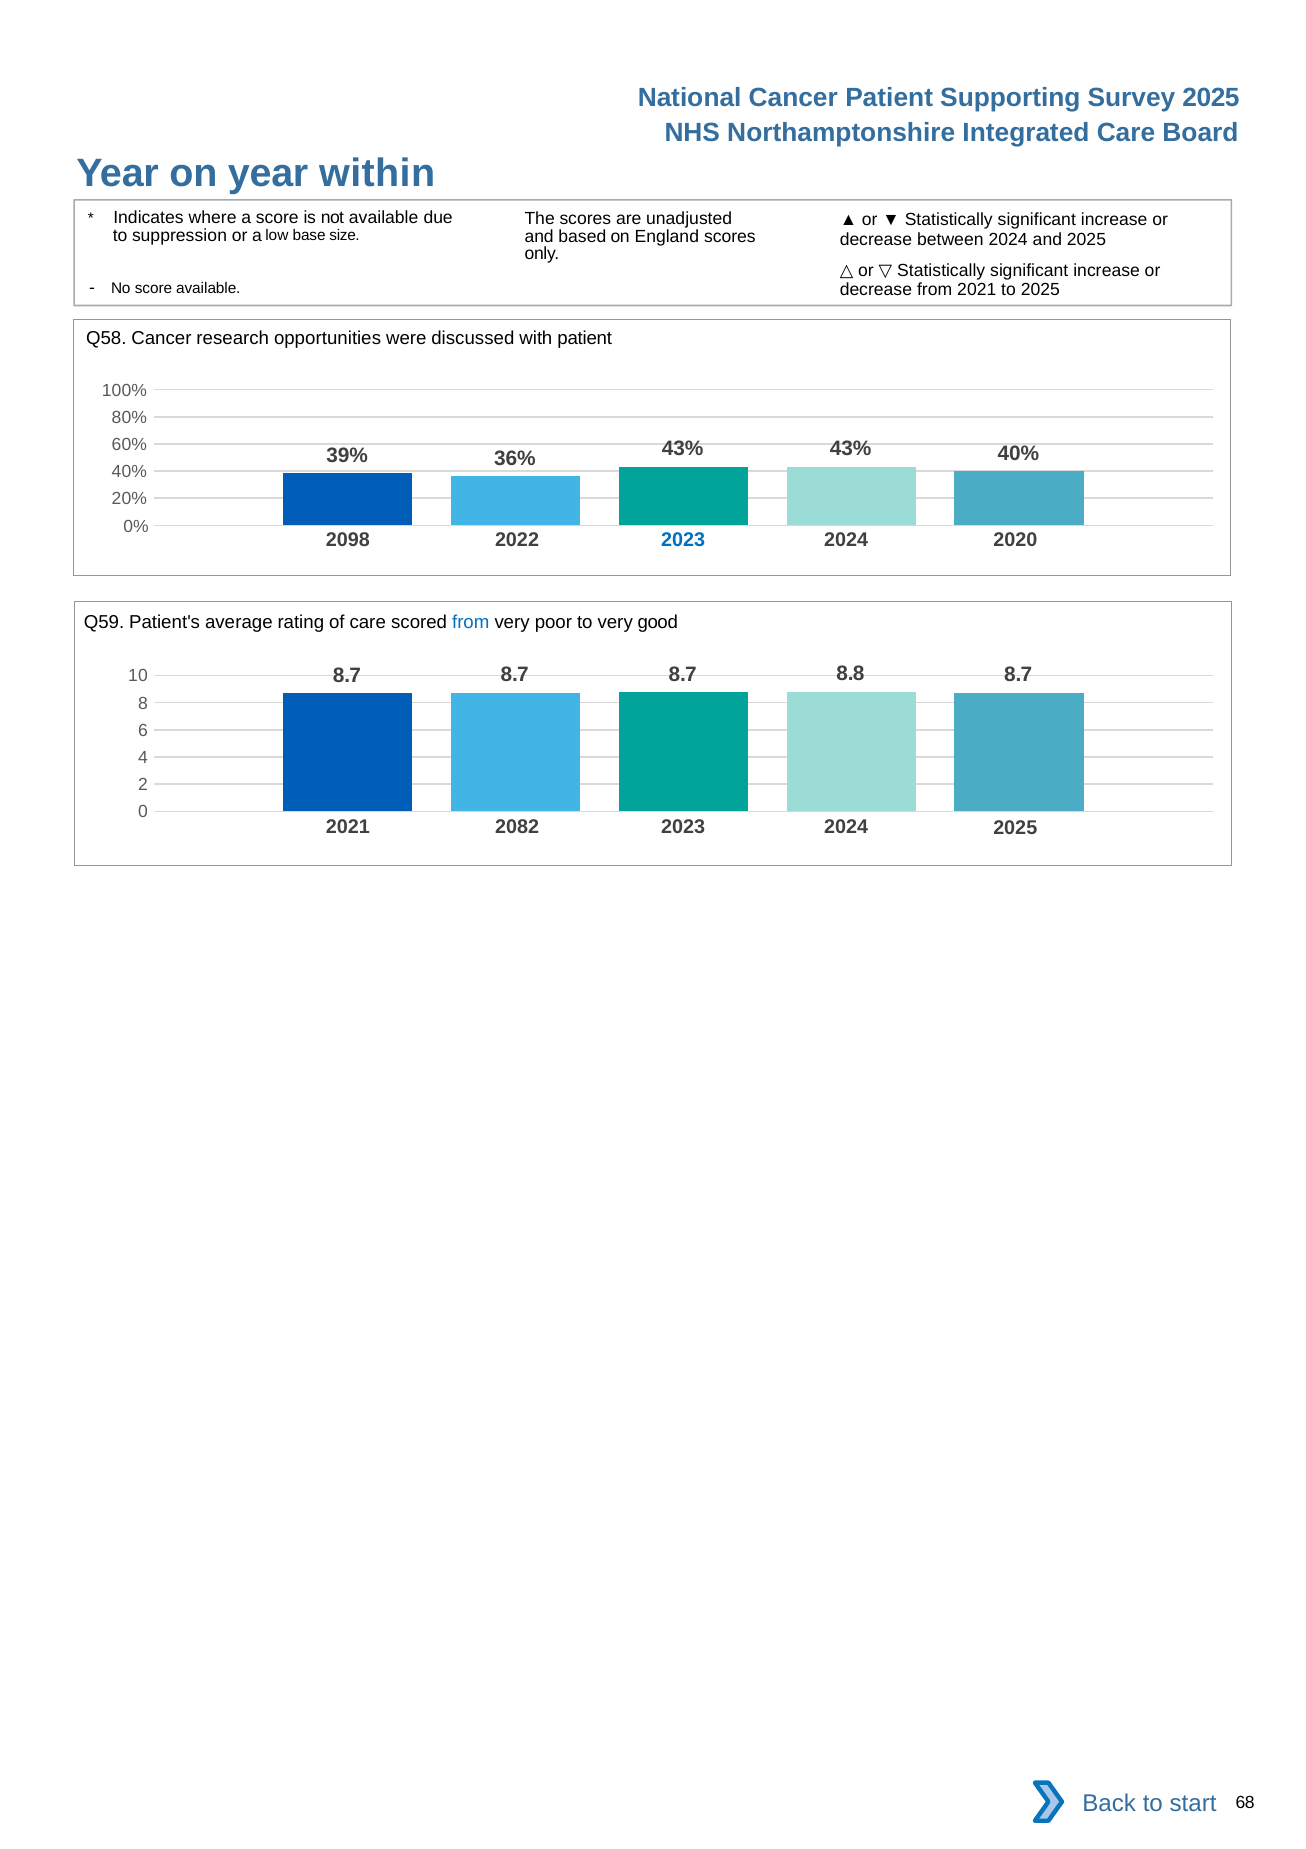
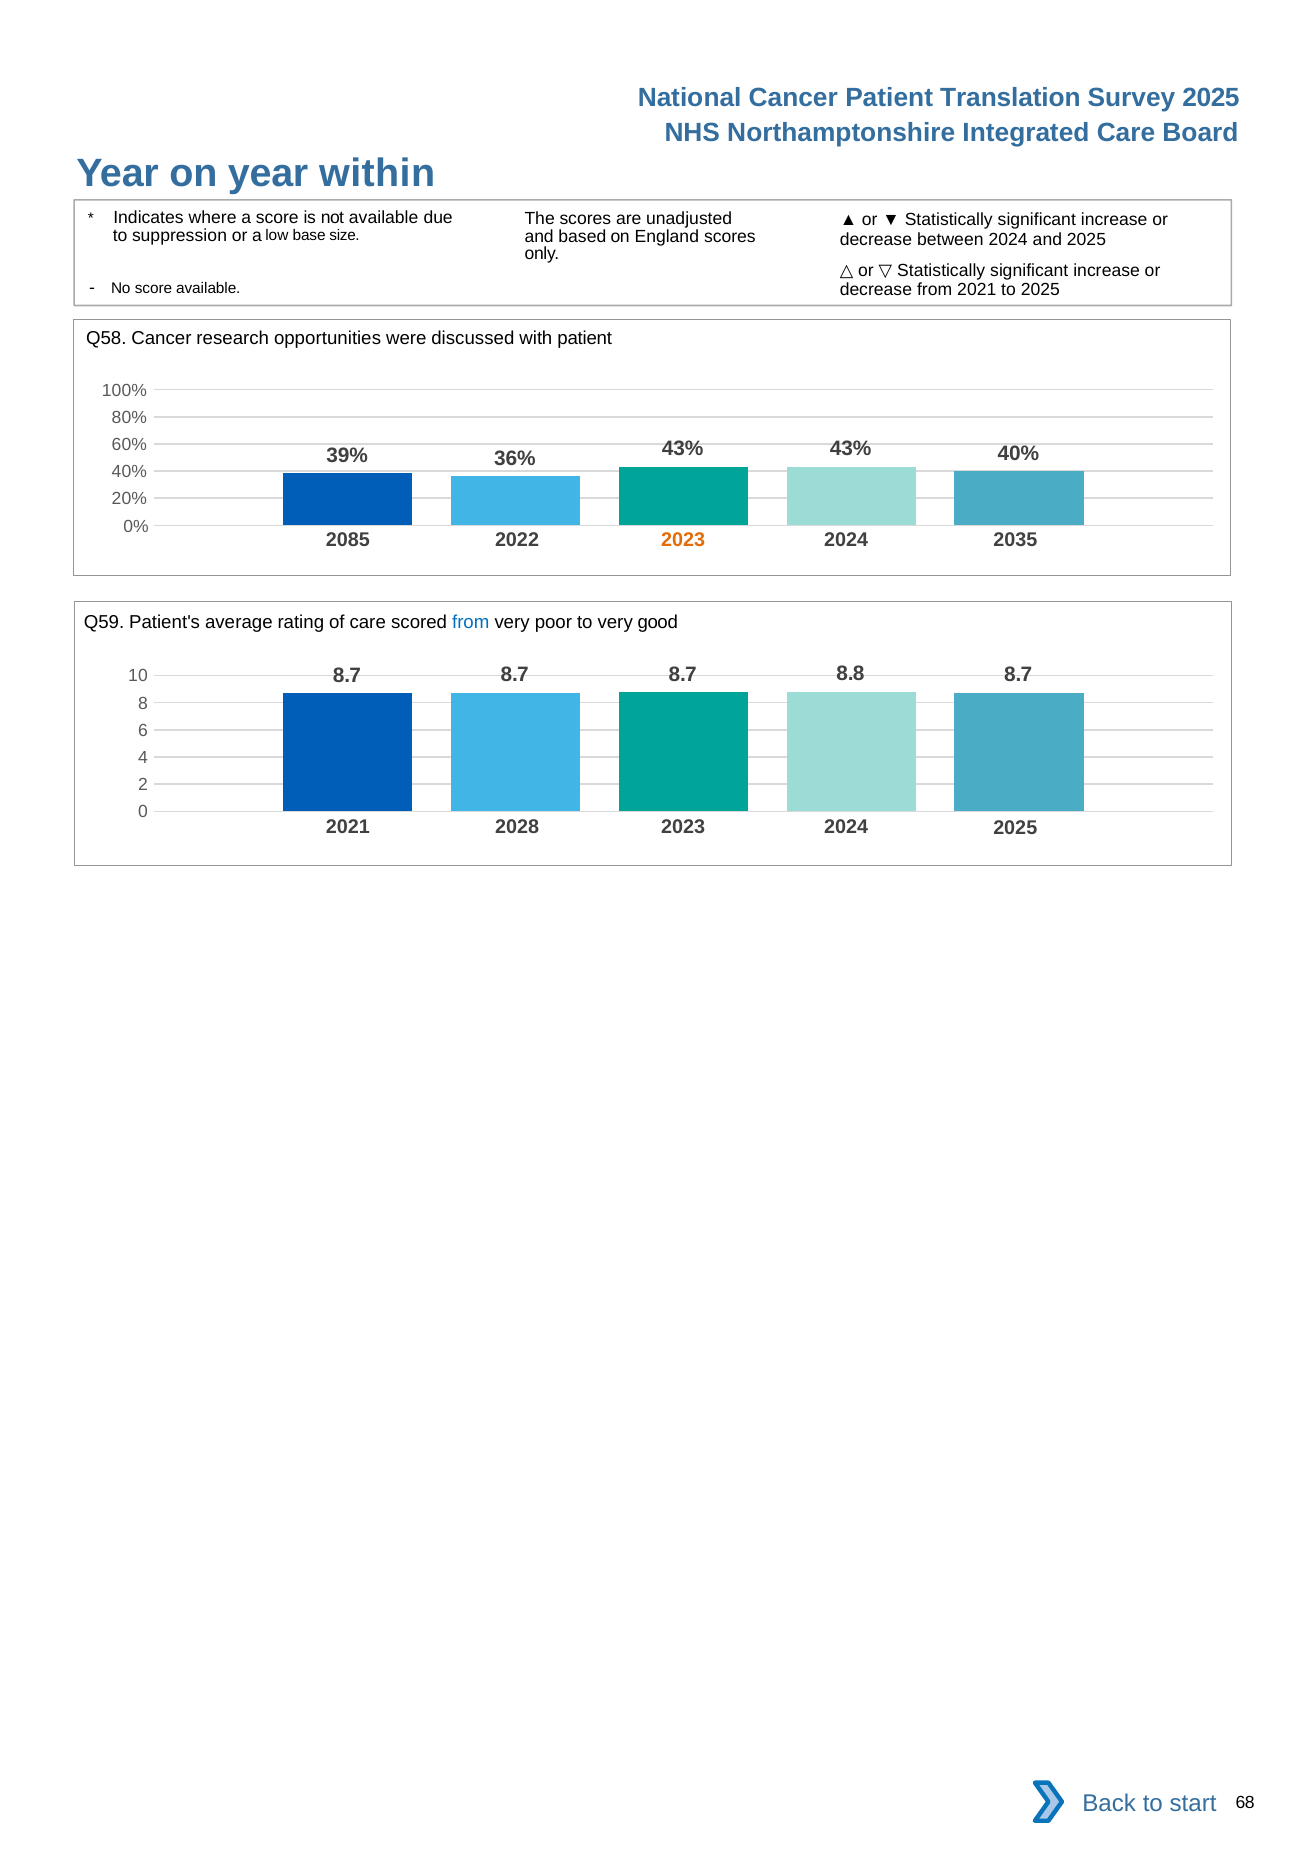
Supporting: Supporting -> Translation (1010, 97)
2098: 2098 -> 2085 (348, 539)
2023 colour: blue -> orange (683, 539)
2020: 2020 -> 2035 (1015, 539)
2082: 2082 -> 2028 (517, 827)
